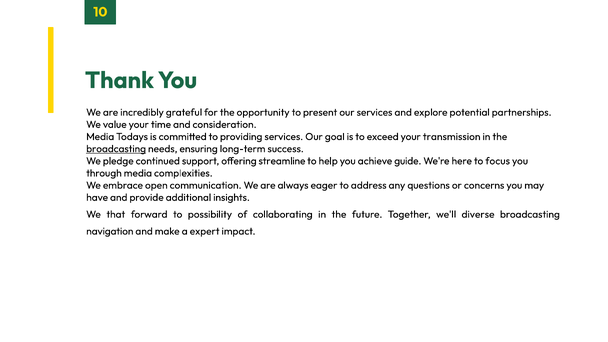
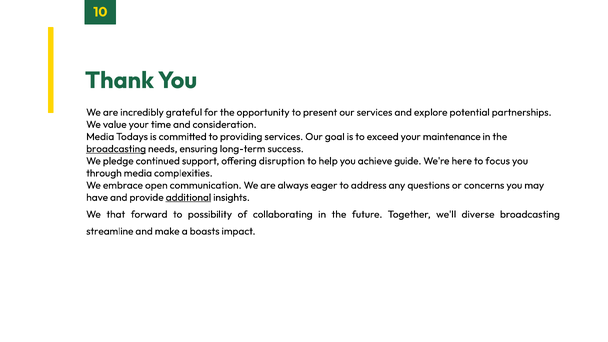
transmission: transmission -> maintenance (452, 137)
streamline: streamline -> disruption (282, 161)
additional underline: none -> present (188, 197)
navigation: navigation -> streamline (110, 231)
expert: expert -> boasts (205, 231)
